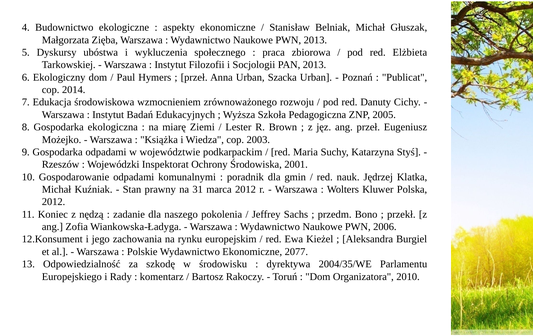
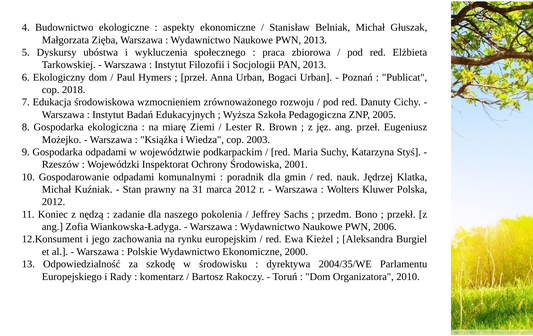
Szacka: Szacka -> Bogaci (282, 77)
2014: 2014 -> 2018 (74, 90)
2077: 2077 -> 2000 (296, 251)
